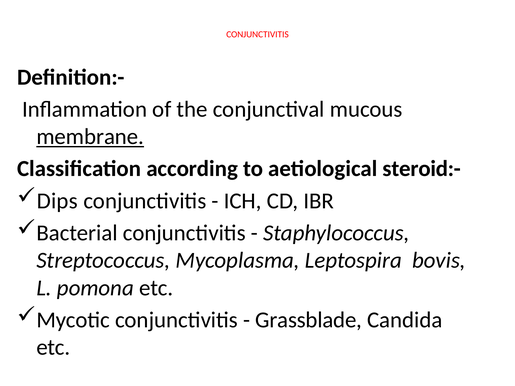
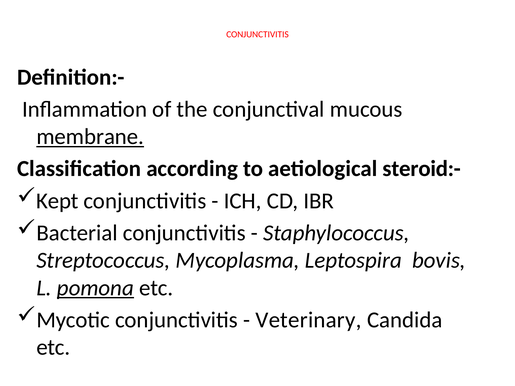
Dips: Dips -> Kept (57, 201)
pomona underline: none -> present (95, 288)
Grassblade: Grassblade -> Veterinary (308, 320)
